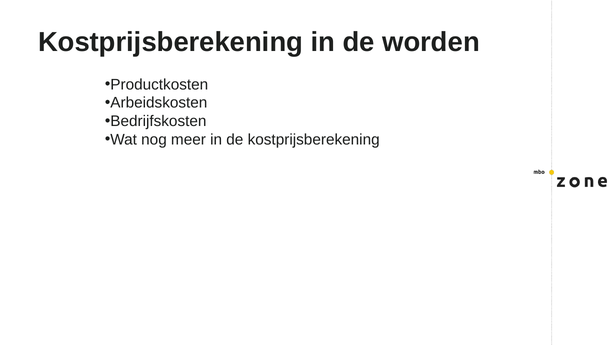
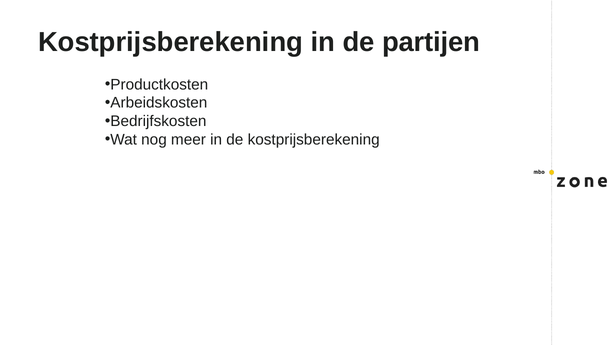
worden: worden -> partijen (431, 42)
